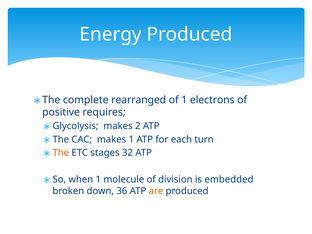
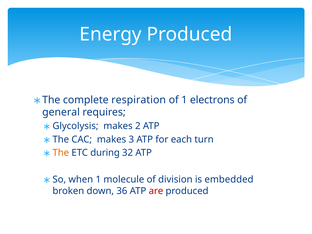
rearranged: rearranged -> respiration (139, 100)
positive: positive -> general (61, 112)
makes 1: 1 -> 3 (131, 139)
stages: stages -> during (105, 153)
are colour: orange -> red (156, 191)
